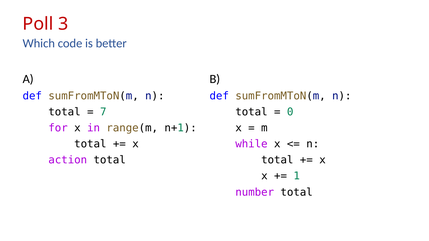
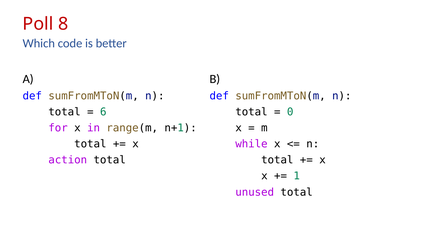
3: 3 -> 8 (63, 24)
7: 7 -> 6 (103, 112)
number: number -> unused (255, 192)
